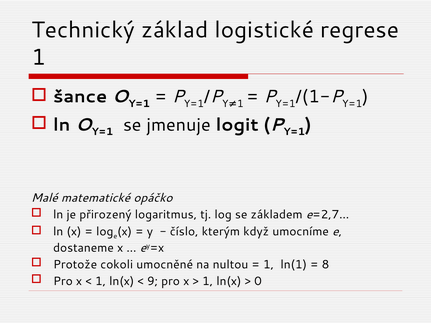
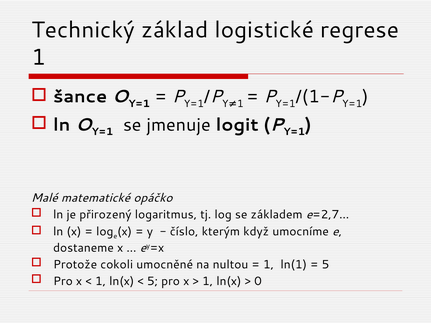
8: 8 -> 5 (325, 265)
9: 9 -> 5 (152, 281)
